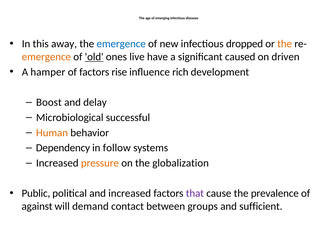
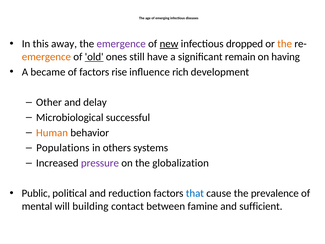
emergence colour: blue -> purple (121, 44)
new underline: none -> present (169, 44)
live: live -> still (137, 57)
caused: caused -> remain (240, 57)
driven: driven -> having (286, 57)
hamper: hamper -> became (48, 72)
Boost: Boost -> Other (49, 102)
Dependency: Dependency -> Populations (63, 148)
follow: follow -> others (117, 148)
pressure colour: orange -> purple (100, 163)
and increased: increased -> reduction (130, 193)
that colour: purple -> blue (195, 193)
against: against -> mental (37, 206)
demand: demand -> building (90, 206)
groups: groups -> famine (203, 206)
